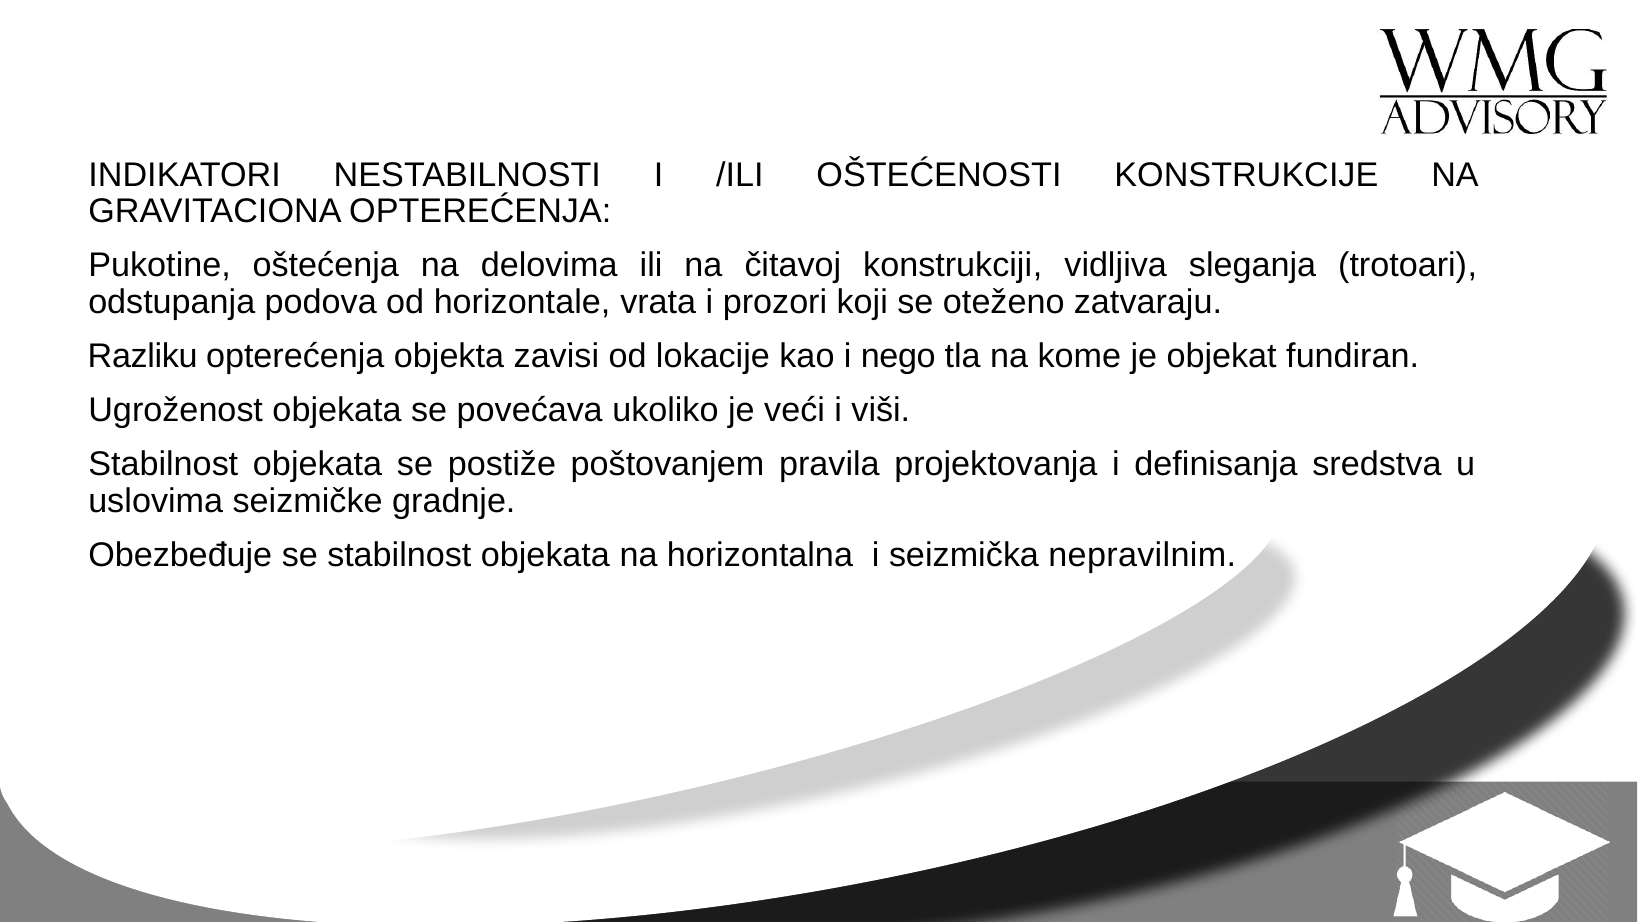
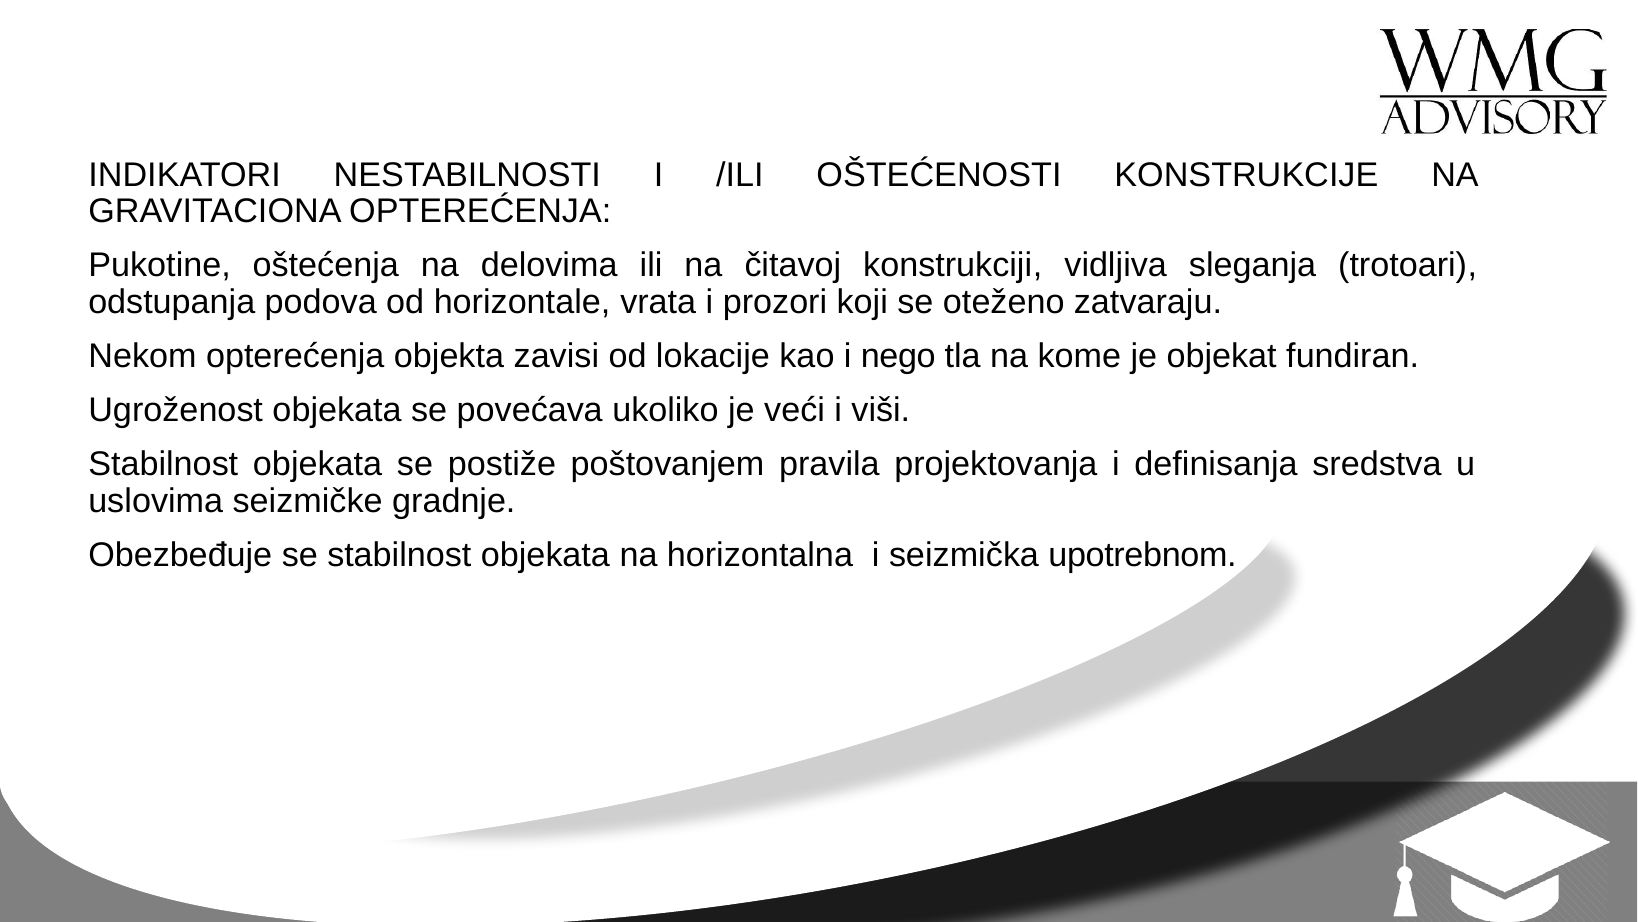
Razliku: Razliku -> Nekom (142, 356)
nepravilnim: nepravilnim -> upotrebnom (1143, 555)
